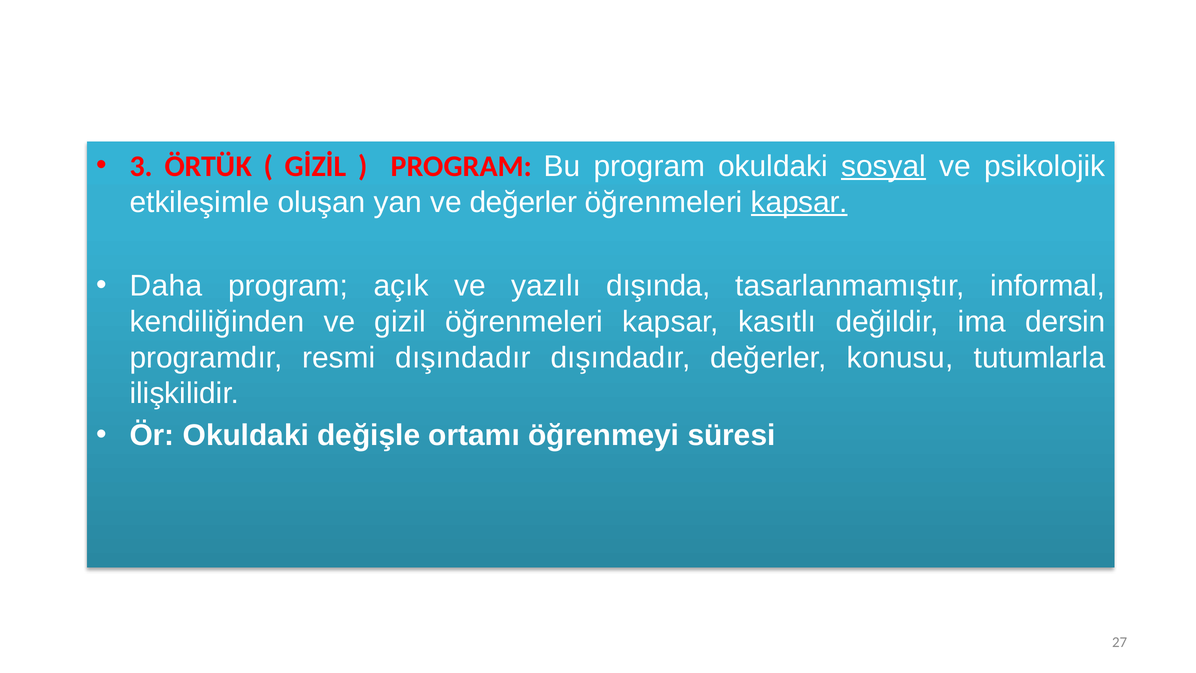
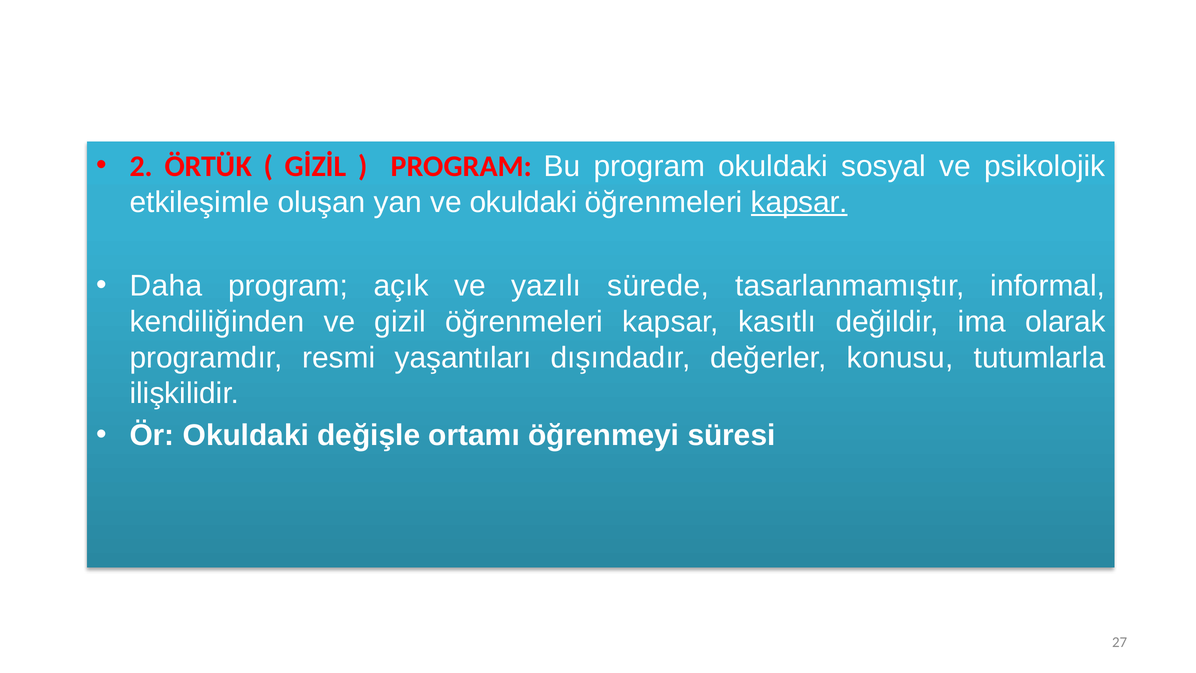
3: 3 -> 2 (141, 166)
sosyal underline: present -> none (884, 166)
ve değerler: değerler -> okuldaki (523, 202)
dışında: dışında -> sürede (658, 286)
dersin: dersin -> olarak (1065, 322)
resmi dışındadır: dışındadır -> yaşantıları (463, 358)
